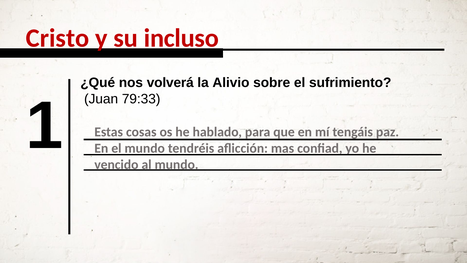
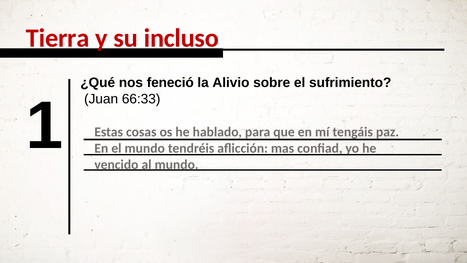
Cristo: Cristo -> Tierra (58, 38)
volverá: volverá -> feneció (170, 82)
79:33: 79:33 -> 66:33 (141, 99)
